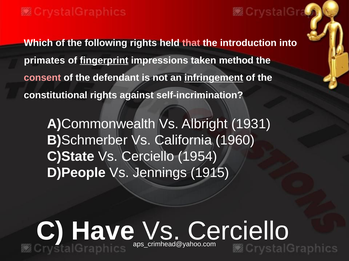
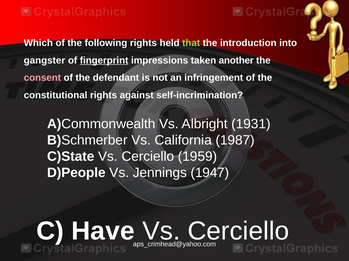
that colour: pink -> light green (191, 43)
primates: primates -> gangster (45, 61)
method: method -> another (236, 61)
infringement underline: present -> none (214, 78)
1960: 1960 -> 1987 (235, 141)
1954: 1954 -> 1959 (198, 157)
1915: 1915 -> 1947 (210, 173)
